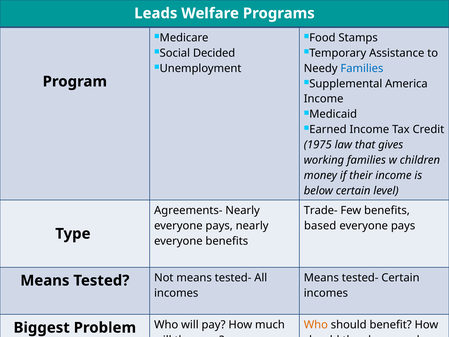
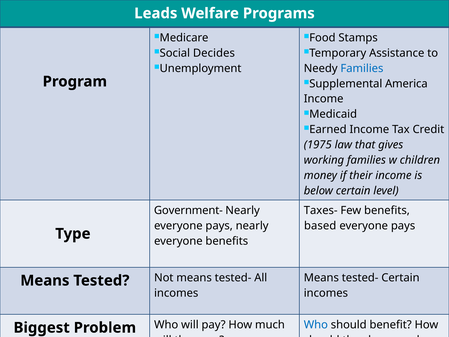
Decided: Decided -> Decides (214, 53)
Agreements-: Agreements- -> Government- (188, 210)
Trade-: Trade- -> Taxes- (321, 210)
Who colour: orange -> blue (316, 325)
